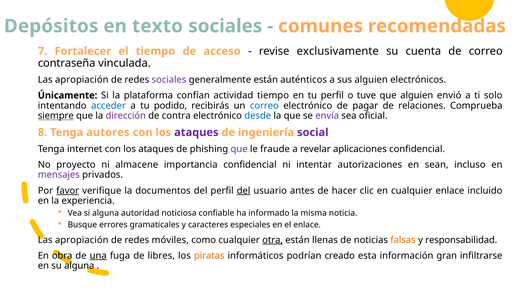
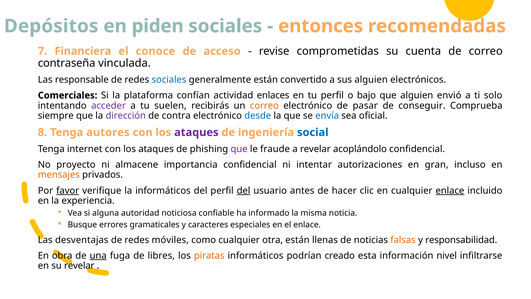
texto: texto -> piden (158, 26)
comunes: comunes -> entonces (321, 26)
Fortalecer: Fortalecer -> Financiera (83, 51)
el tiempo: tiempo -> conoce (155, 51)
exclusivamente: exclusivamente -> comprometidas (338, 51)
apropiación: apropiación -> responsable (82, 80)
sociales colour: purple -> blue (169, 80)
auténticos: auténticos -> convertido (304, 80)
Únicamente: Únicamente -> Comerciales (68, 95)
actividad tiempo: tiempo -> enlaces (273, 95)
tuve: tuve -> bajo (366, 95)
acceder colour: blue -> purple (108, 105)
podido: podido -> suelen (170, 105)
correo colour: blue -> orange (264, 105)
pagar: pagar -> pasar (365, 105)
relaciones: relaciones -> conseguir (422, 105)
siempre underline: present -> none (56, 116)
envía colour: purple -> blue (327, 116)
social colour: purple -> blue (313, 132)
aplicaciones: aplicaciones -> acoplándolo (360, 149)
sean: sean -> gran (437, 165)
mensajes colour: purple -> orange (59, 175)
la documentos: documentos -> informáticos (163, 190)
enlace underline: none -> present (450, 190)
apropiación: apropiación -> desventajas (82, 240)
otra underline: present -> none (273, 240)
gran: gran -> nivel (447, 255)
su alguna: alguna -> revelar (79, 266)
